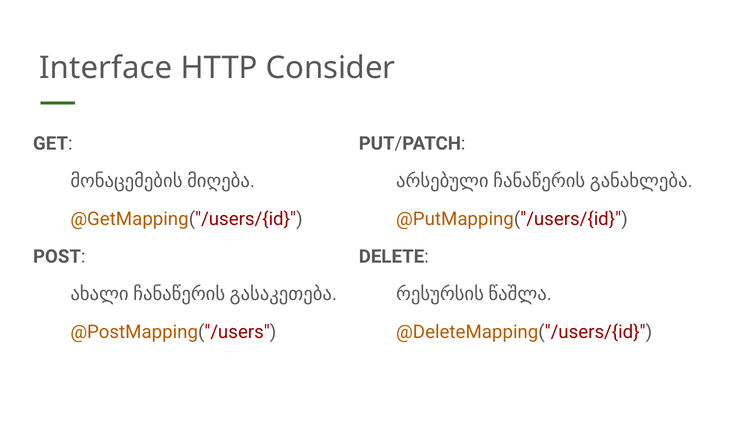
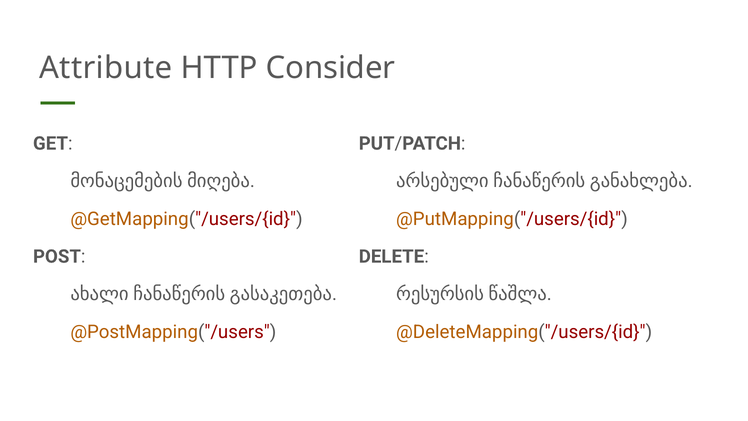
Interface: Interface -> Attribute (106, 68)
